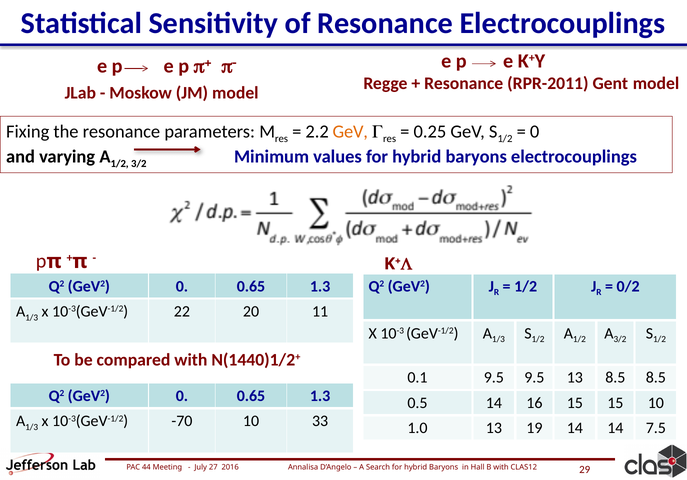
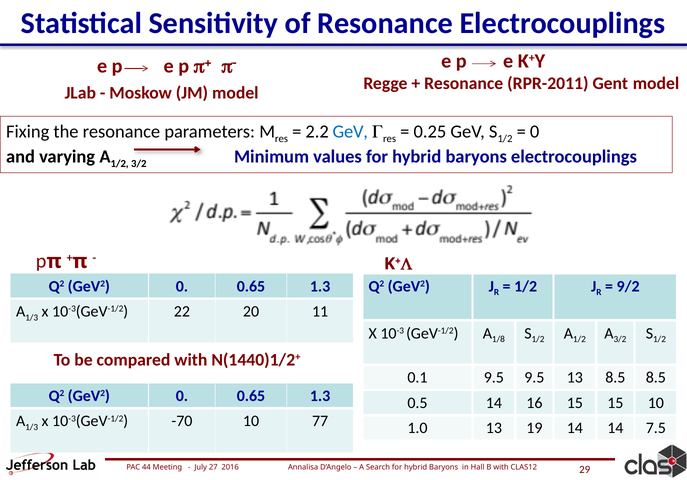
GeV colour: orange -> blue (350, 131)
0/2: 0/2 -> 9/2 (628, 286)
GeV-1/2 A 1/3: 1/3 -> 1/8 (498, 339)
33: 33 -> 77 (320, 421)
